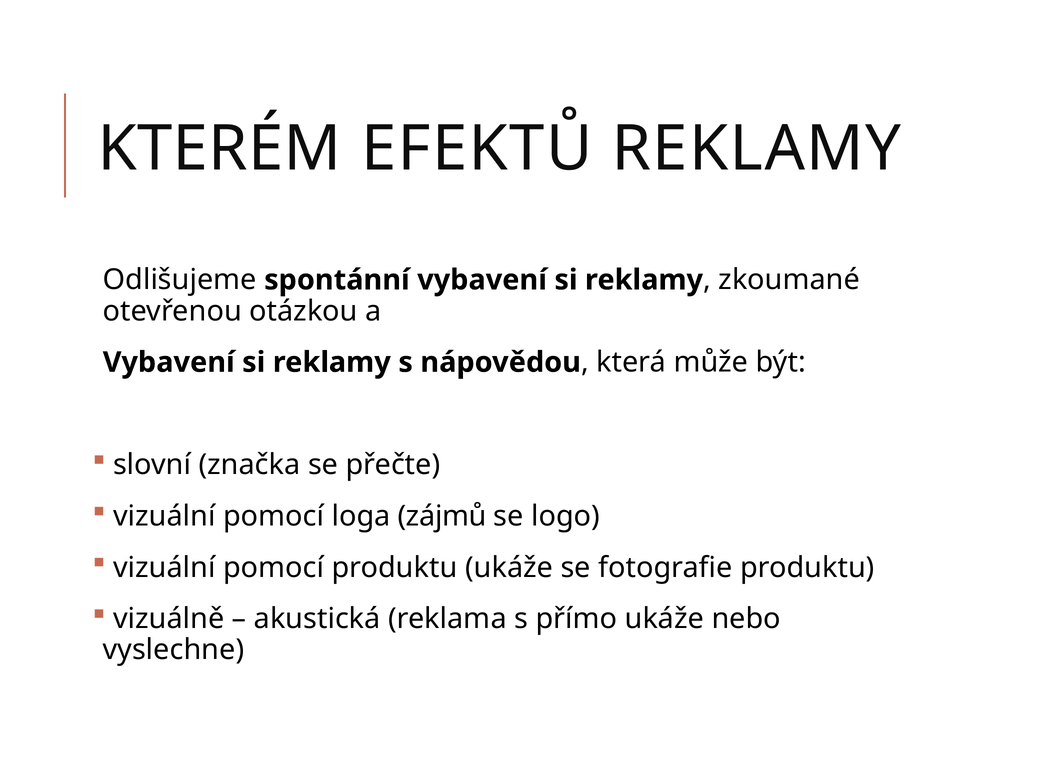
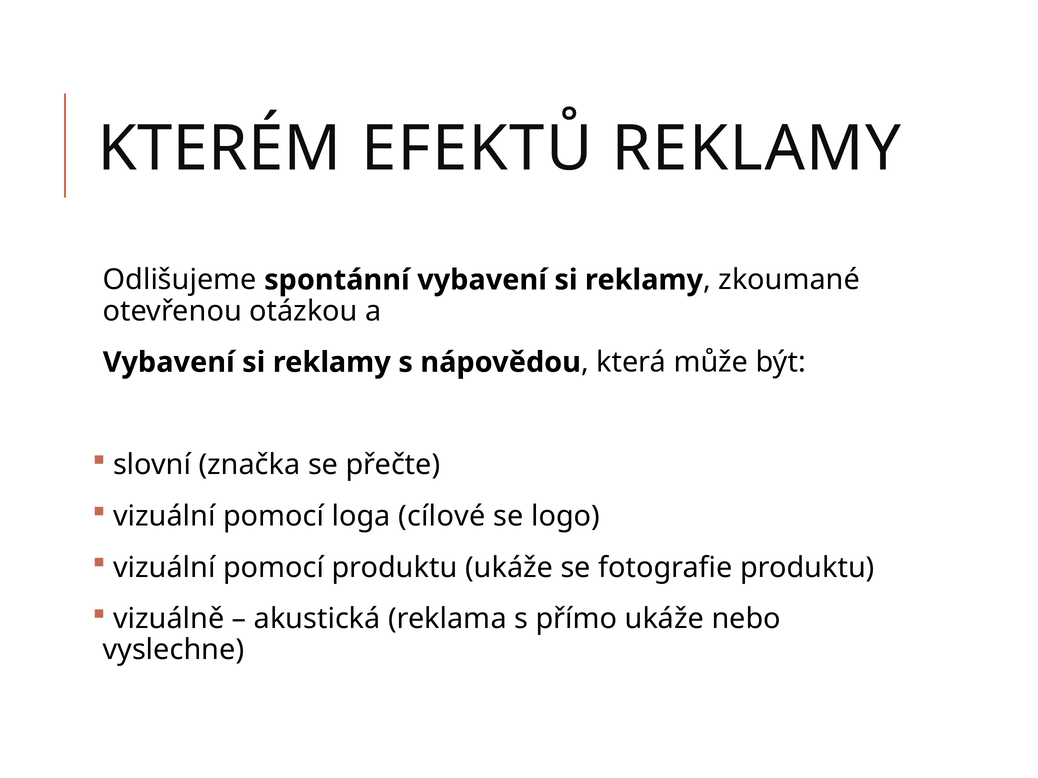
zájmů: zájmů -> cílové (442, 517)
